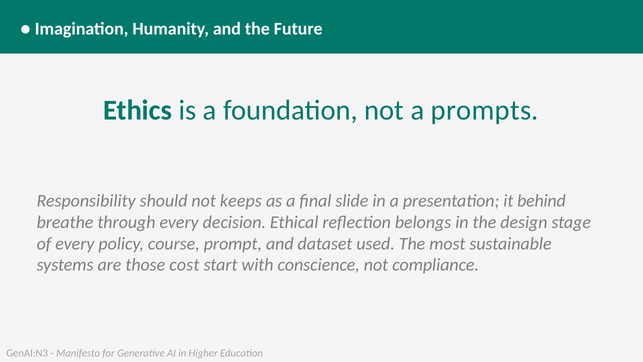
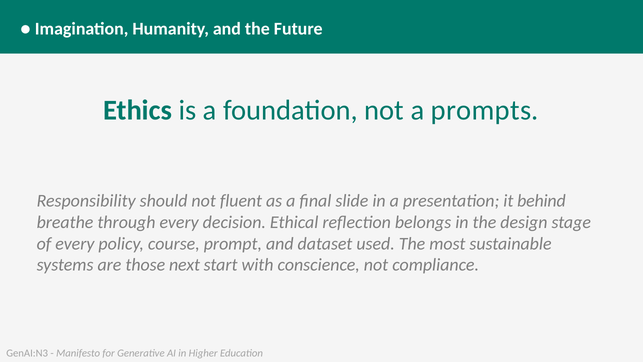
keeps: keeps -> fluent (241, 201)
cost: cost -> next (185, 265)
